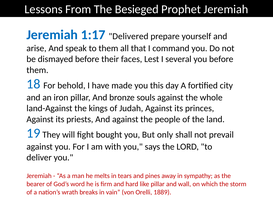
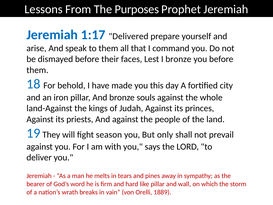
Besieged: Besieged -> Purposes (137, 9)
I several: several -> bronze (178, 59)
bought: bought -> season (109, 135)
